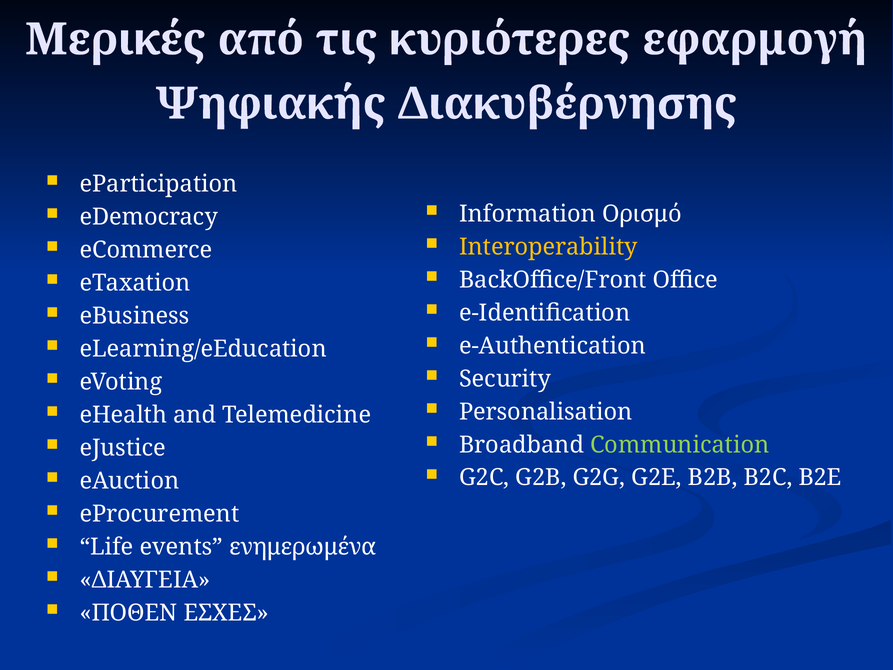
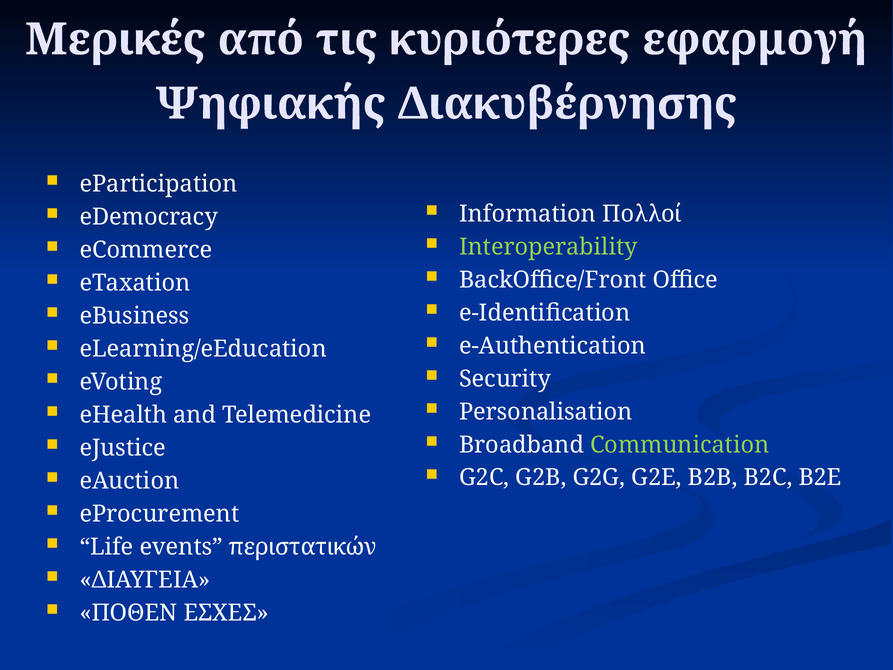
Ορισμό: Ορισμό -> Πολλοί (642, 214)
Interoperability colour: yellow -> light green (548, 247)
ενημερωμένα: ενημερωμένα -> περιστατικών (303, 547)
